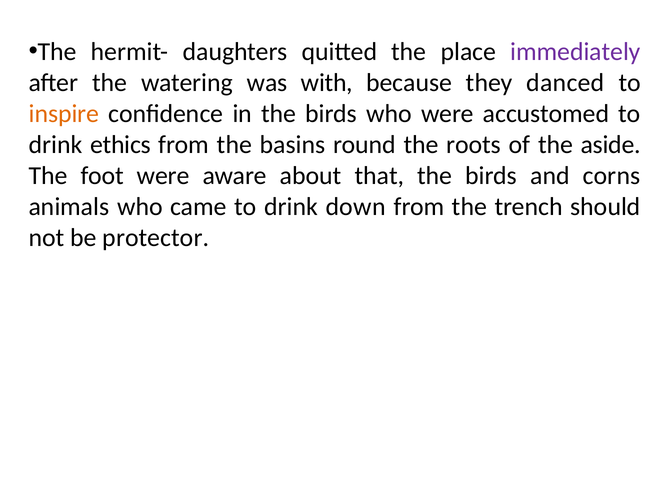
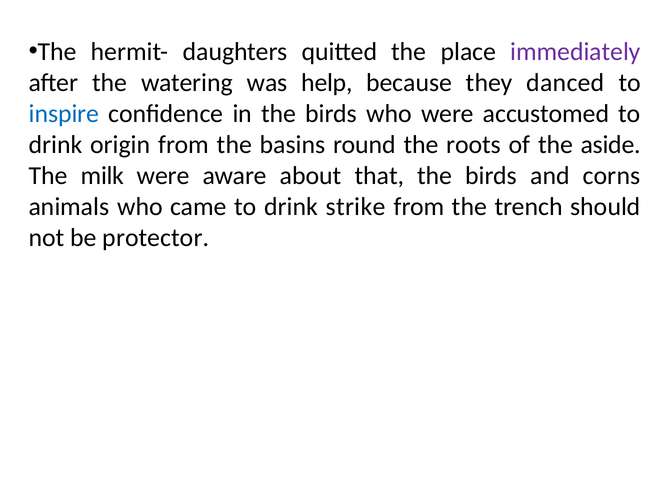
with: with -> help (327, 83)
inspire colour: orange -> blue (64, 114)
ethics: ethics -> origin (120, 145)
foot: foot -> milk (102, 176)
down: down -> strike (356, 207)
